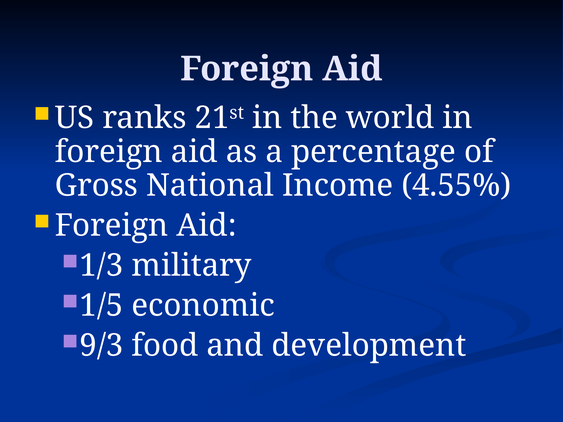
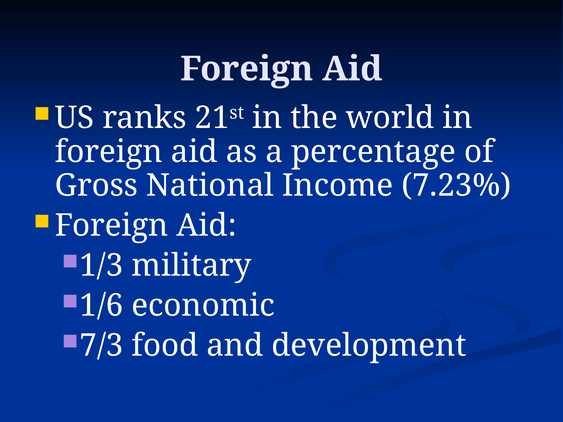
4.55%: 4.55% -> 7.23% (456, 186)
1/5: 1/5 -> 1/6 (102, 306)
9/3: 9/3 -> 7/3 (102, 346)
